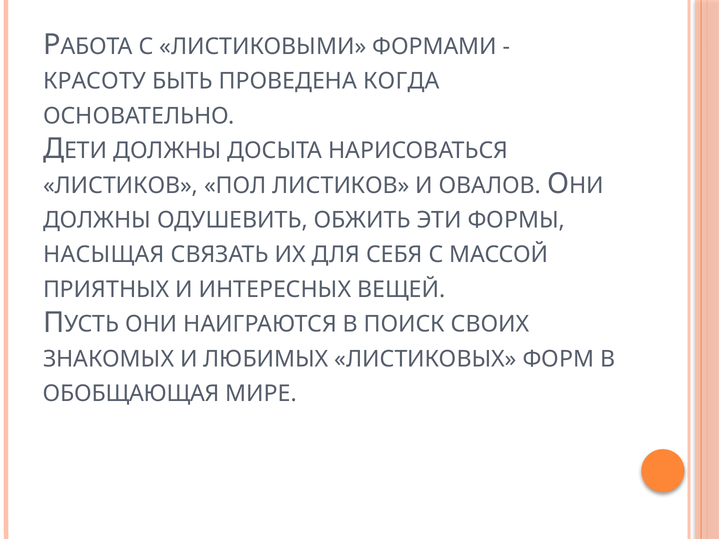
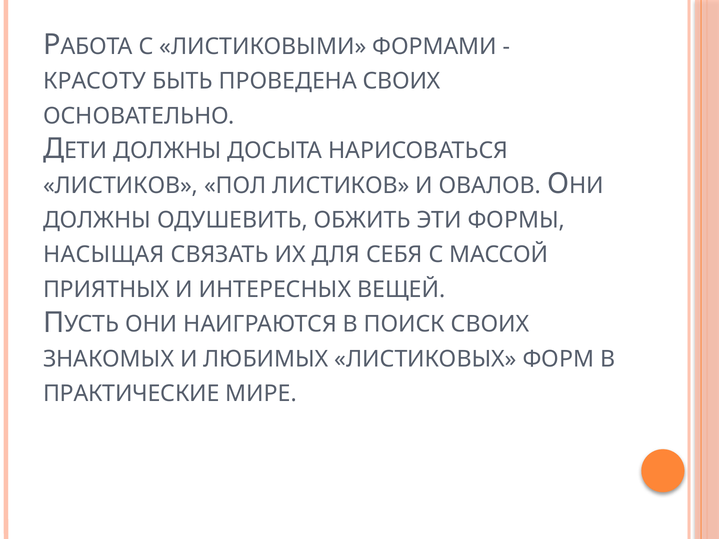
ПРОВЕДЕНА КОГДА: КОГДА -> СВОИХ (402, 81)
ОБОБЩАЮЩАЯ: ОБОБЩАЮЩАЯ -> ПРАКТИЧЕСКИЕ (131, 394)
